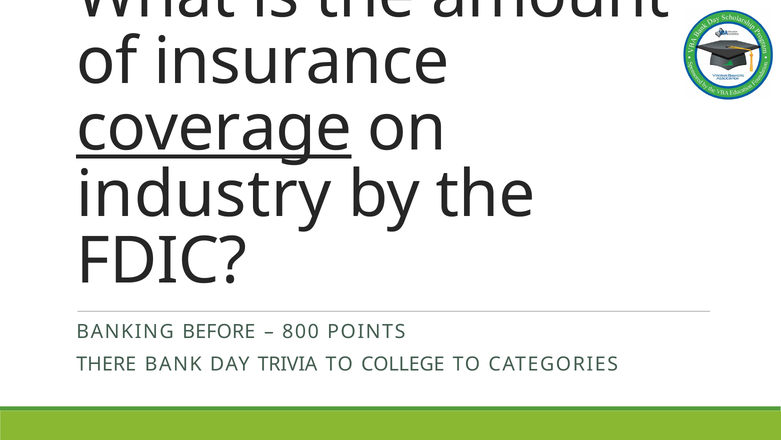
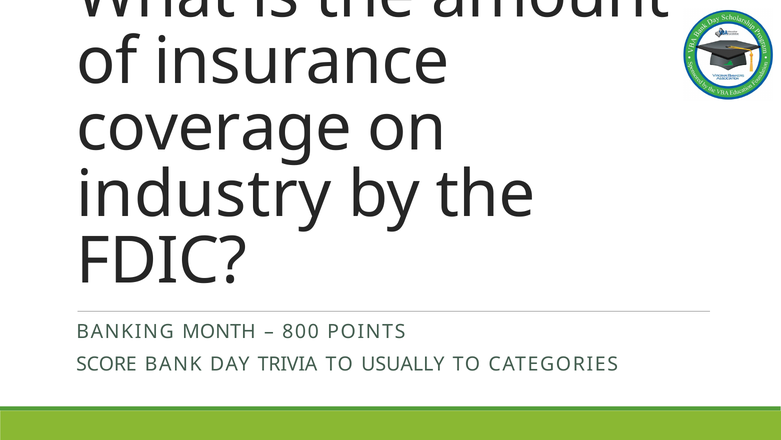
coverage underline: present -> none (214, 128)
BEFORE: BEFORE -> MONTH (219, 331)
THERE: THERE -> SCORE (106, 364)
COLLEGE: COLLEGE -> USUALLY (403, 364)
